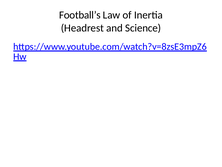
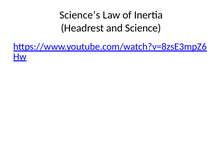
Football’s: Football’s -> Science’s (80, 15)
